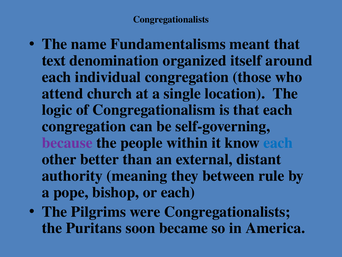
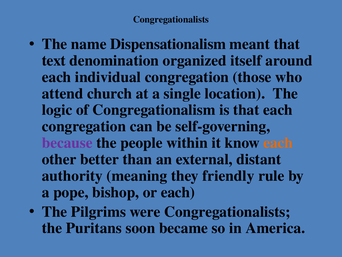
Fundamentalisms: Fundamentalisms -> Dispensationalism (168, 44)
each colour: blue -> orange (278, 143)
between: between -> friendly (228, 175)
